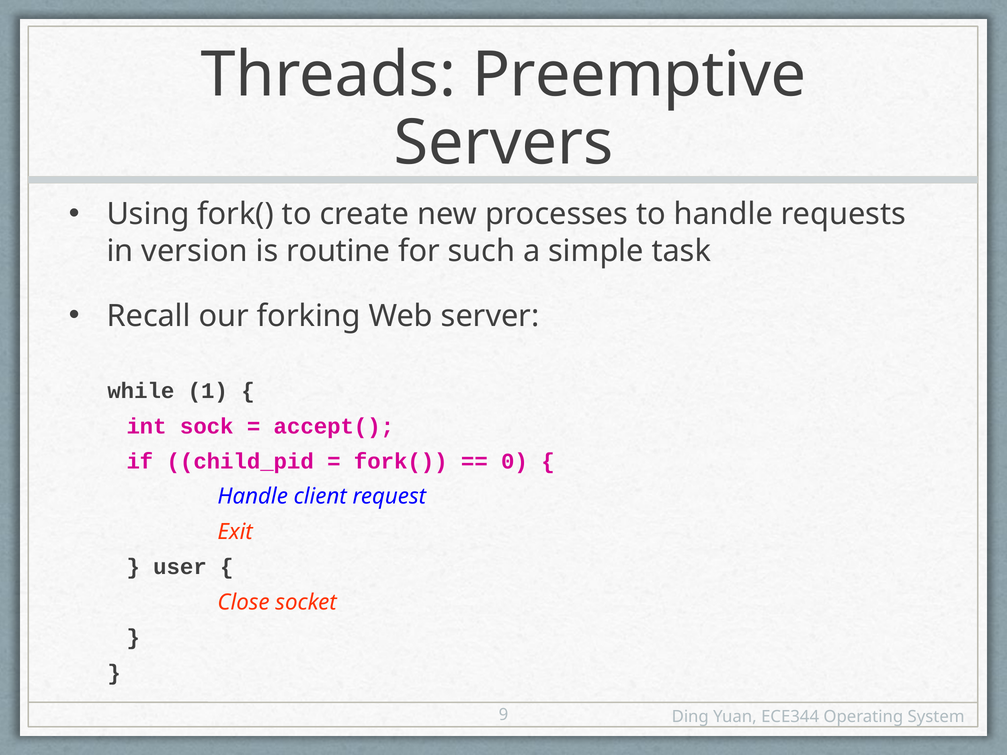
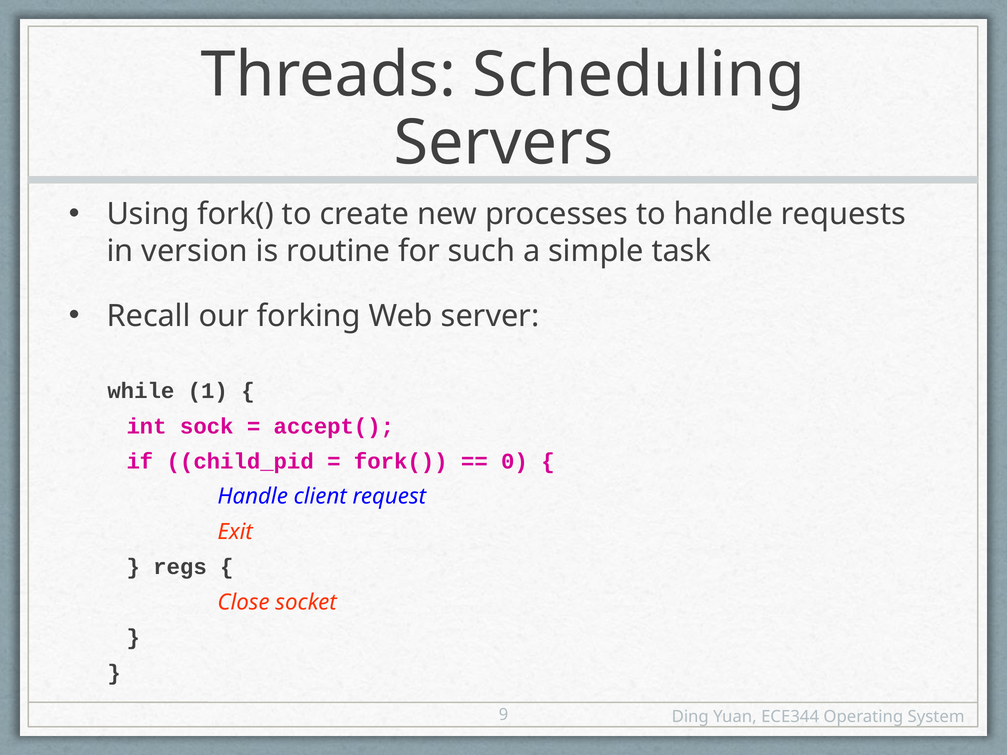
Preemptive: Preemptive -> Scheduling (639, 75)
user: user -> regs (180, 567)
